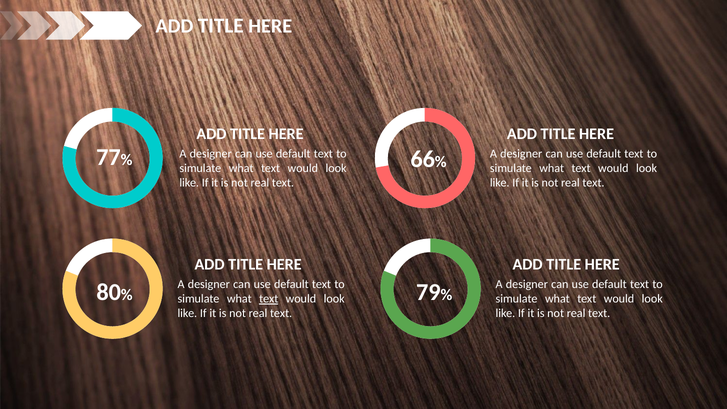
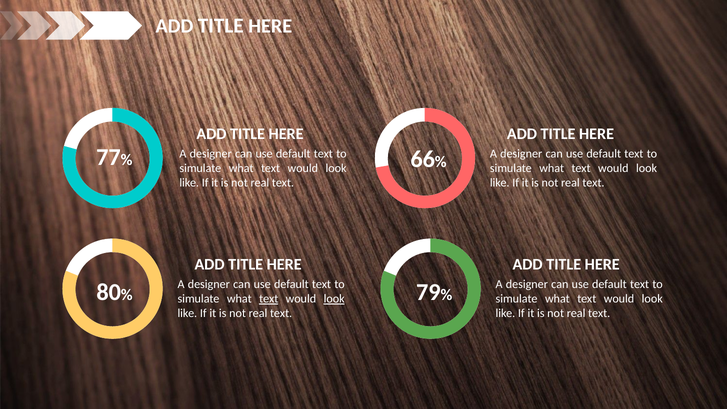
look underline: none -> present (334, 299)
